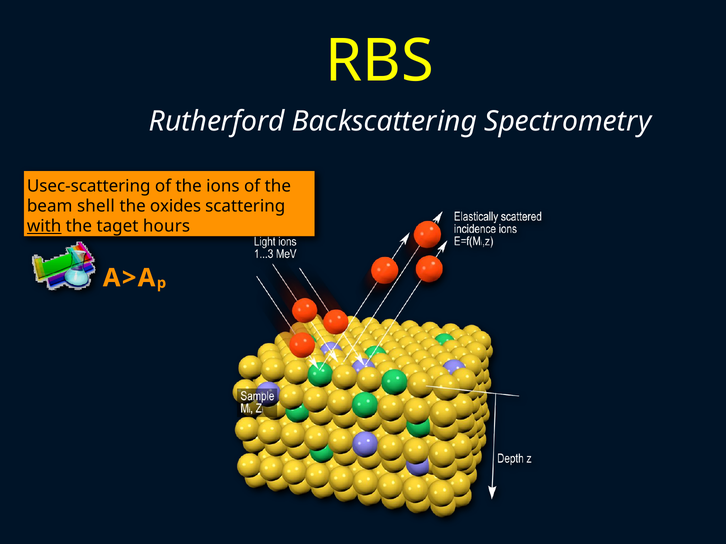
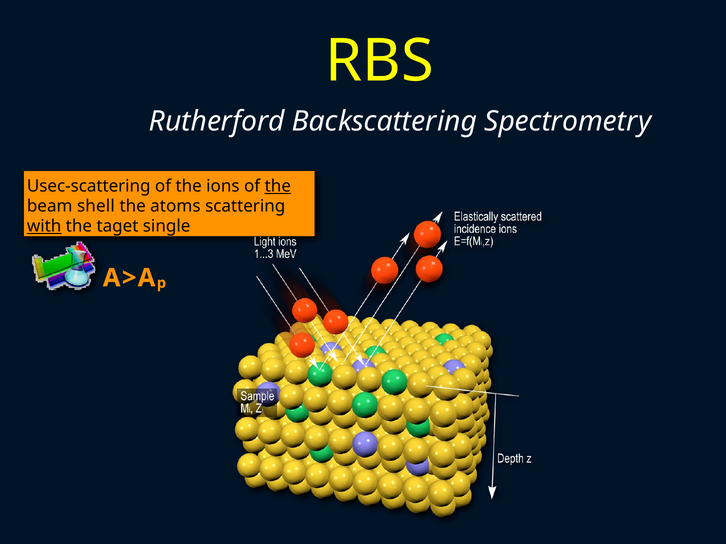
the underline: none -> present (278, 187)
oxides: oxides -> atoms (175, 206)
hours: hours -> single (167, 226)
